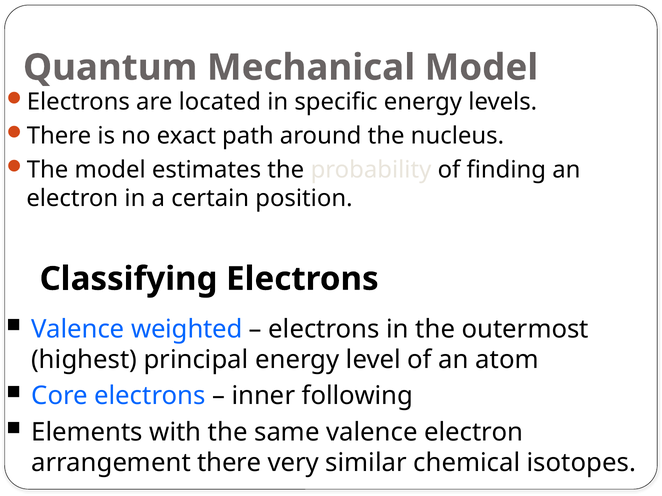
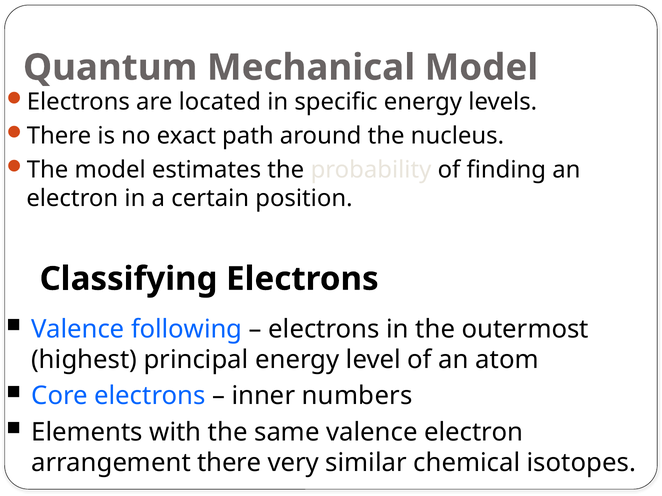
weighted: weighted -> following (187, 329)
following: following -> numbers (357, 396)
